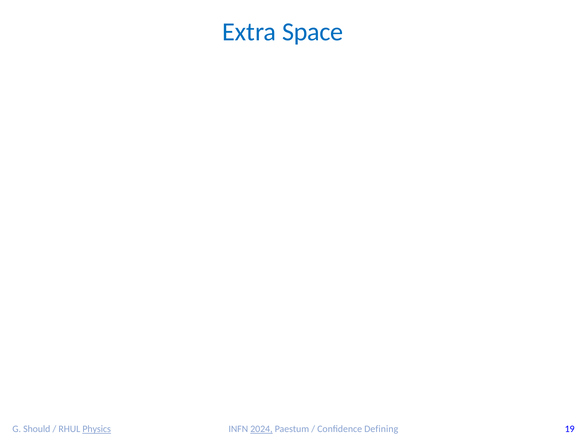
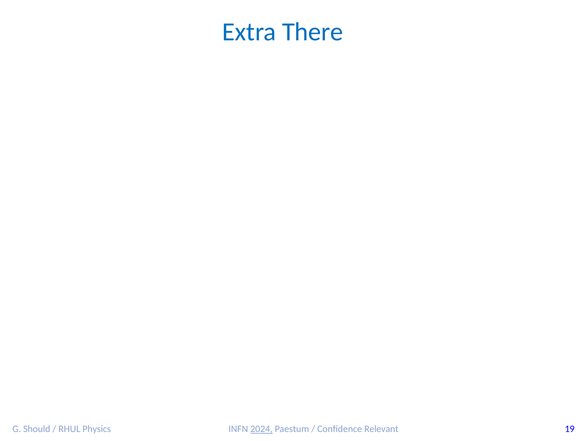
Space: Space -> There (313, 32)
Physics underline: present -> none (97, 429)
Defining: Defining -> Relevant (381, 429)
